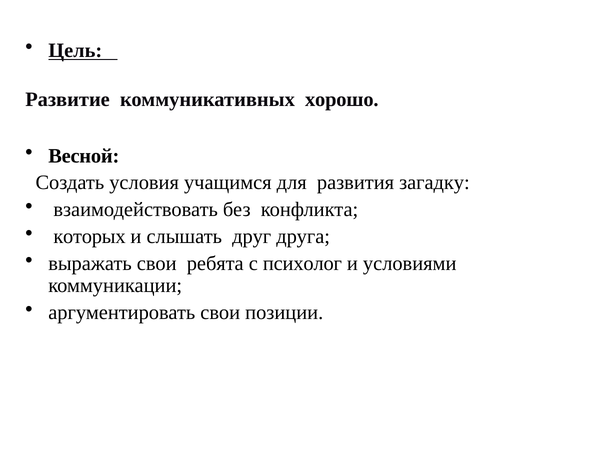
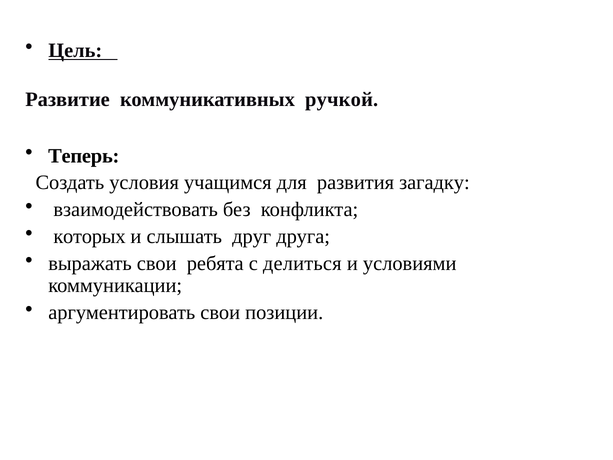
хорошо: хорошо -> ручкой (342, 99)
Весной: Весной -> Теперь (84, 156)
психолог: психолог -> делиться (302, 264)
